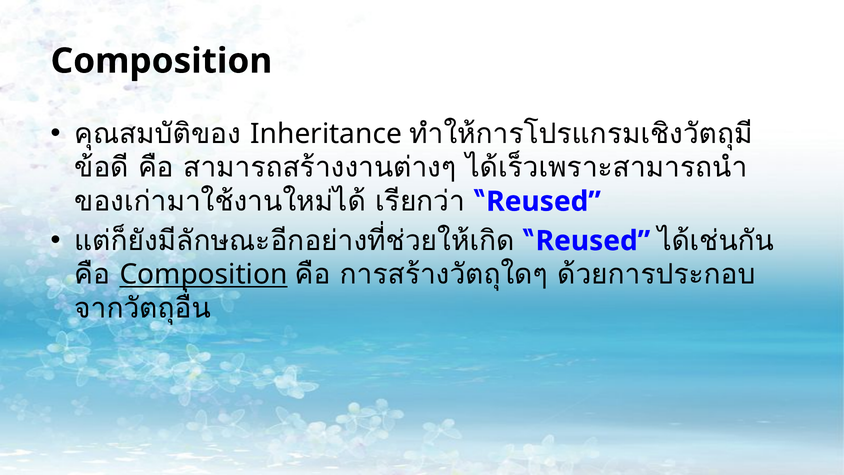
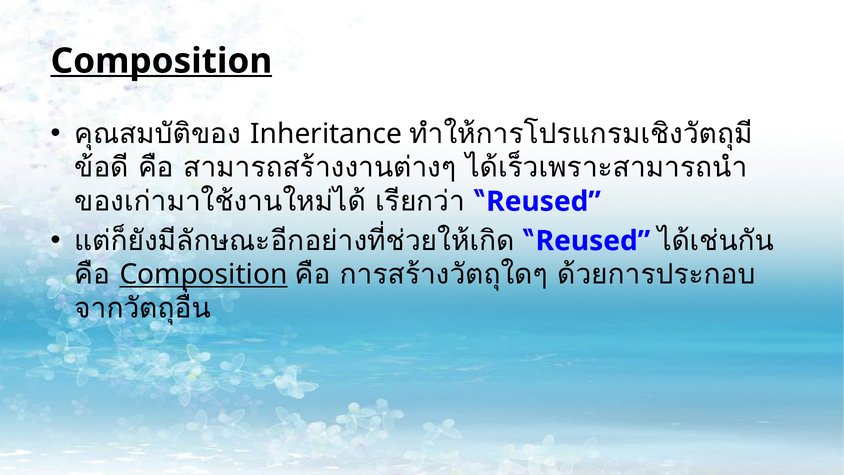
Composition underline: none -> present (161, 61)
